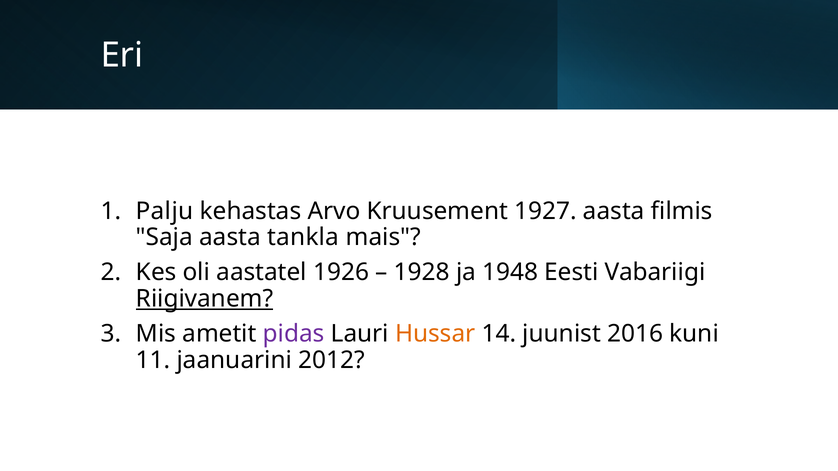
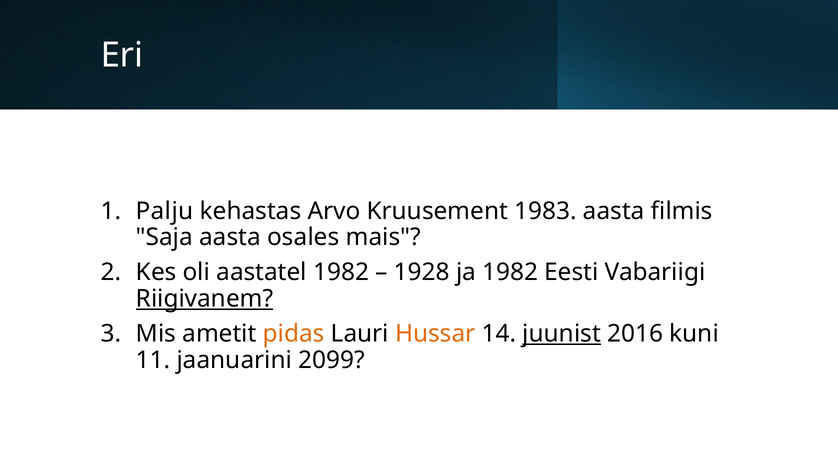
1927: 1927 -> 1983 (545, 211)
tankla: tankla -> osales (303, 237)
aastatel 1926: 1926 -> 1982 (341, 273)
ja 1948: 1948 -> 1982 (510, 273)
pidas colour: purple -> orange (294, 334)
juunist underline: none -> present (562, 334)
2012: 2012 -> 2099 (331, 360)
